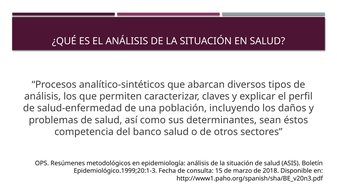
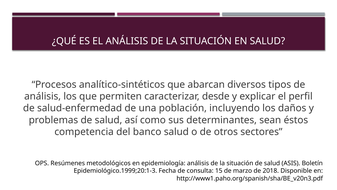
claves: claves -> desde (216, 96)
